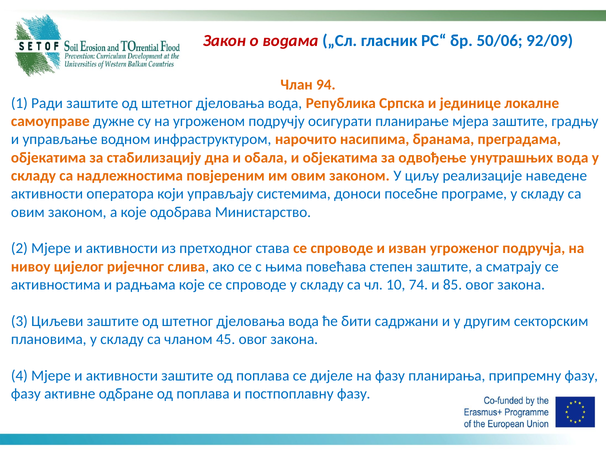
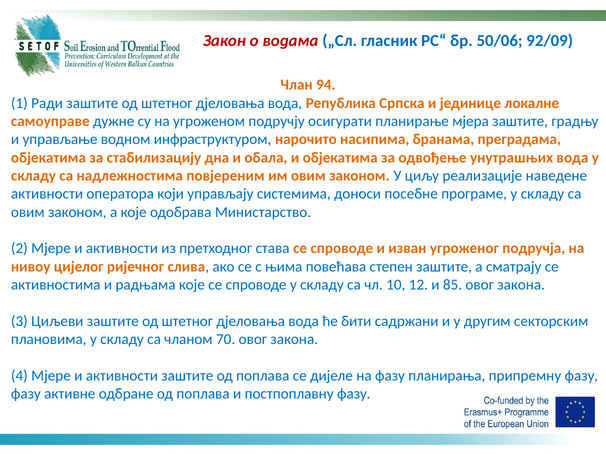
74: 74 -> 12 (418, 285)
45: 45 -> 70 (226, 340)
